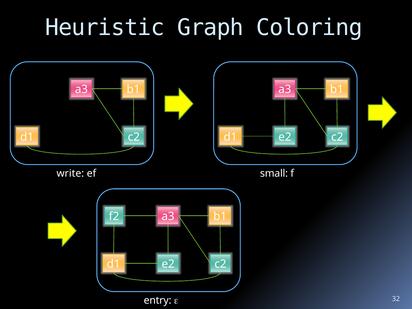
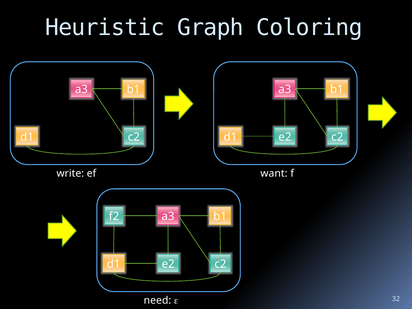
small: small -> want (274, 173)
entry: entry -> need (157, 300)
